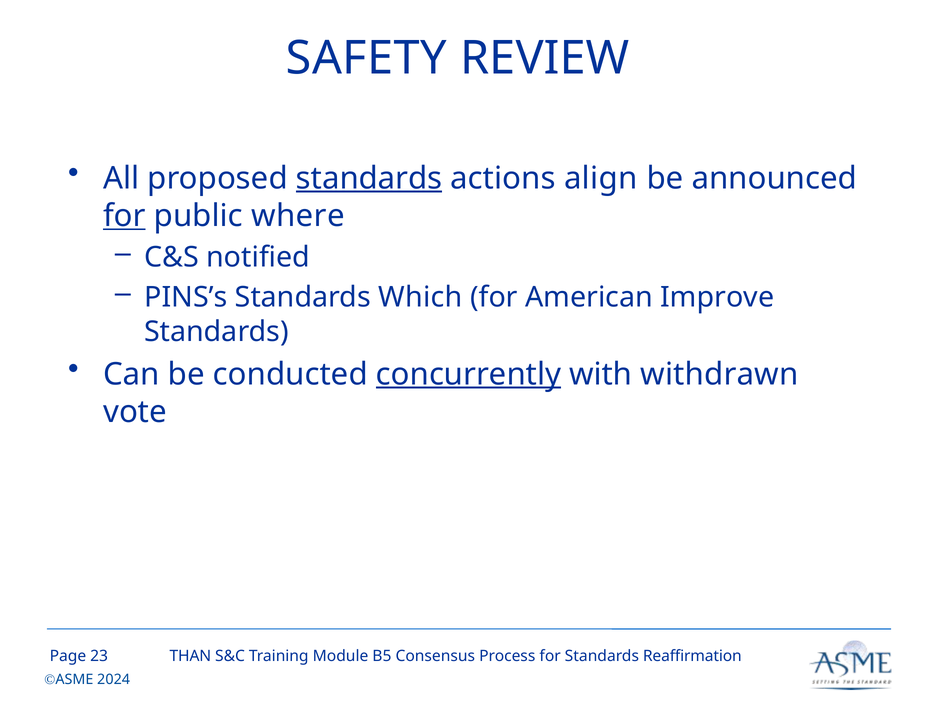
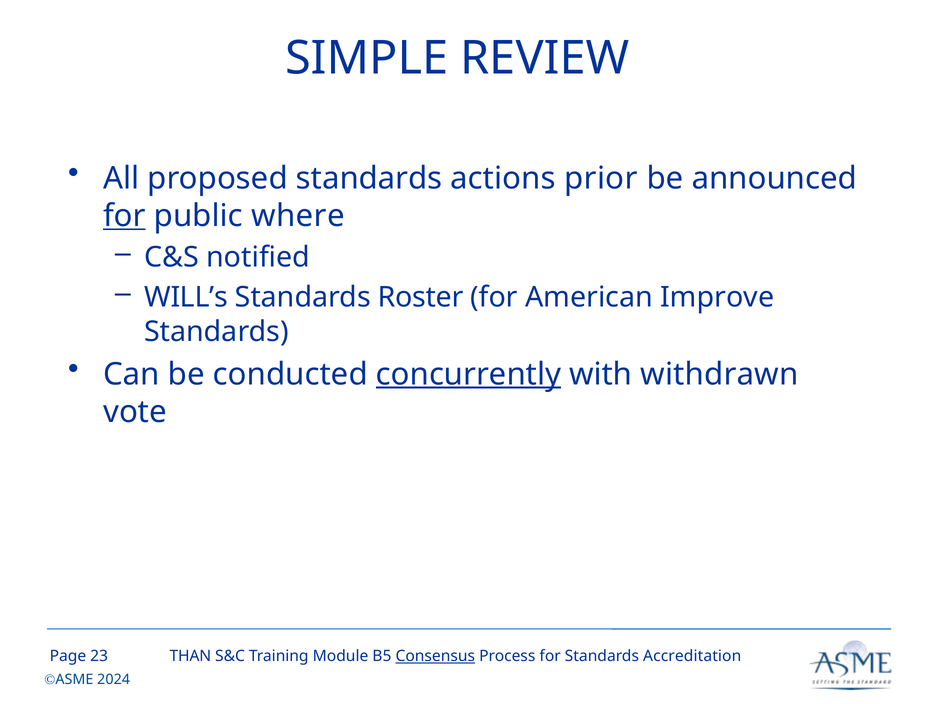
SAFETY: SAFETY -> SIMPLE (367, 58)
standards underline: present -> none (369, 178)
align: align -> prior (601, 178)
PINS’s: PINS’s -> WILL’s (186, 297)
Which: Which -> Roster (421, 297)
Consensus underline: none -> present (435, 656)
Reaffirmation: Reaffirmation -> Accreditation (692, 656)
